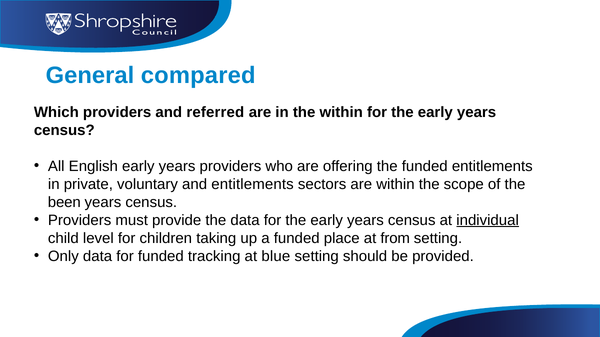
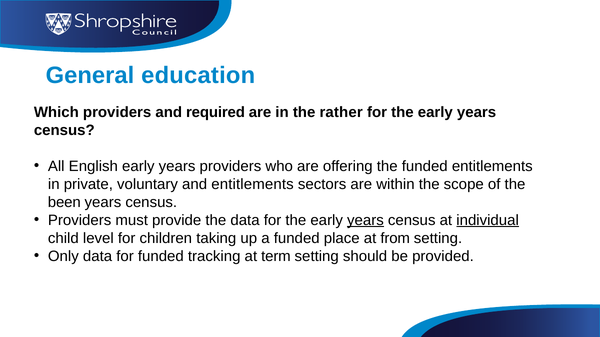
compared: compared -> education (198, 75)
referred: referred -> required (215, 112)
the within: within -> rather (341, 112)
years underline: none -> present (365, 220)
blue: blue -> term (276, 256)
